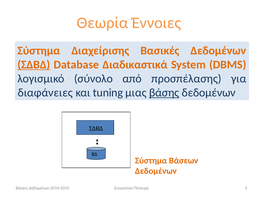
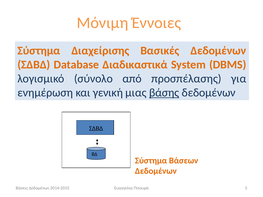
Θεωρία: Θεωρία -> Μόνιμη (102, 23)
ΣΔΒΔ underline: present -> none (34, 65)
διαφάνειες: διαφάνειες -> ενημέρωση (45, 93)
tuning: tuning -> γενική (108, 93)
